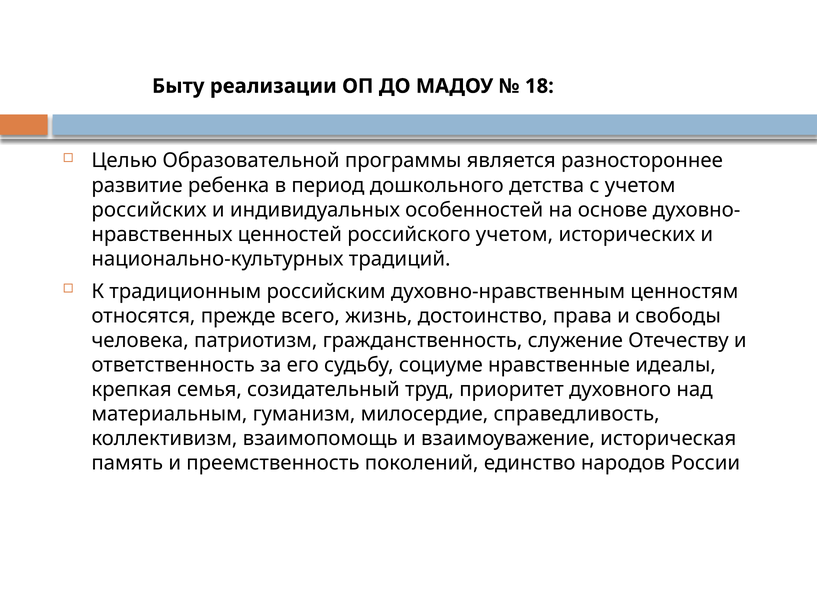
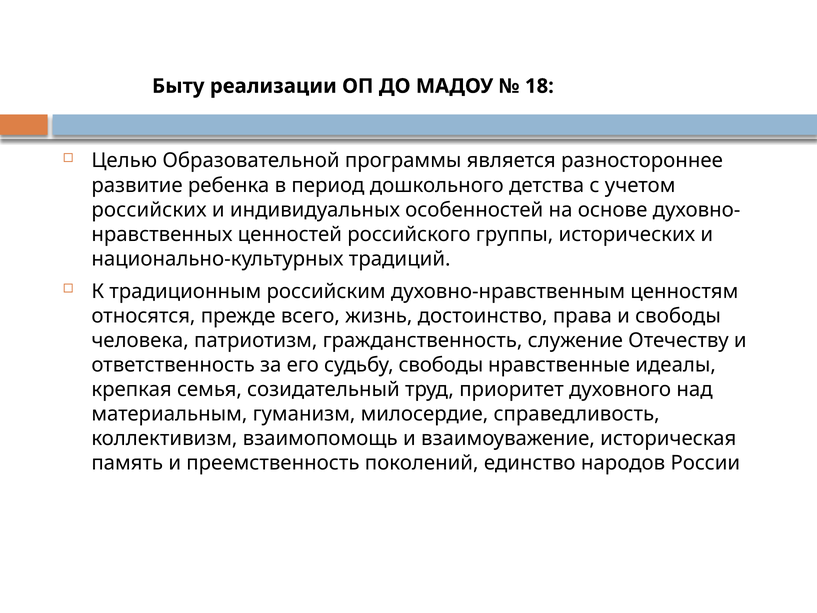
российского учетом: учетом -> группы (515, 234)
судьбу социуме: социуме -> свободы (441, 365)
